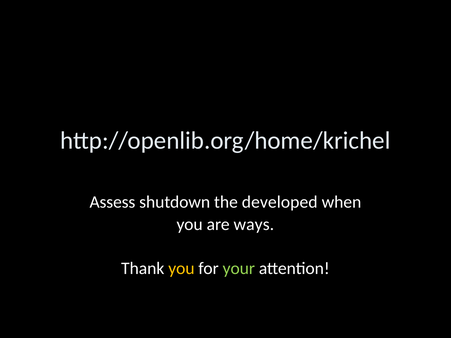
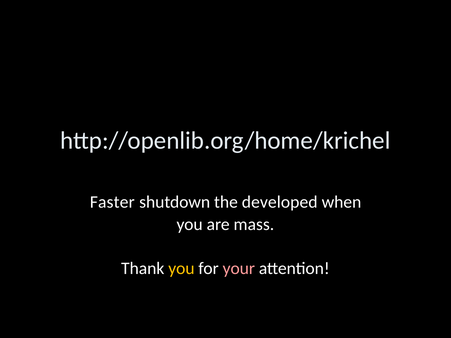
Assess: Assess -> Faster (112, 202)
ways: ways -> mass (254, 224)
your colour: light green -> pink (239, 269)
